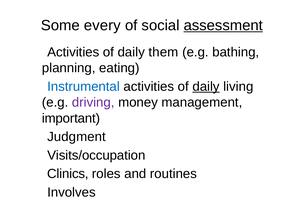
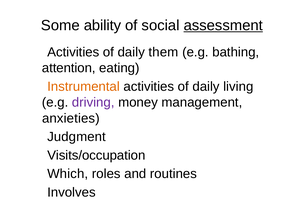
every: every -> ability (102, 25)
planning: planning -> attention (69, 68)
Instrumental colour: blue -> orange (84, 86)
daily underline: present -> none (206, 86)
important: important -> anxieties (71, 118)
Clinics: Clinics -> Which (68, 174)
